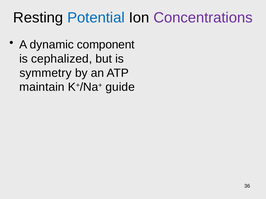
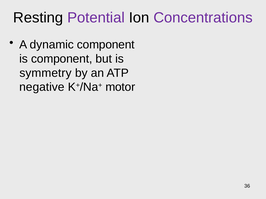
Potential colour: blue -> purple (96, 18)
is cephalized: cephalized -> component (62, 59)
maintain: maintain -> negative (42, 87)
guide: guide -> motor (120, 87)
